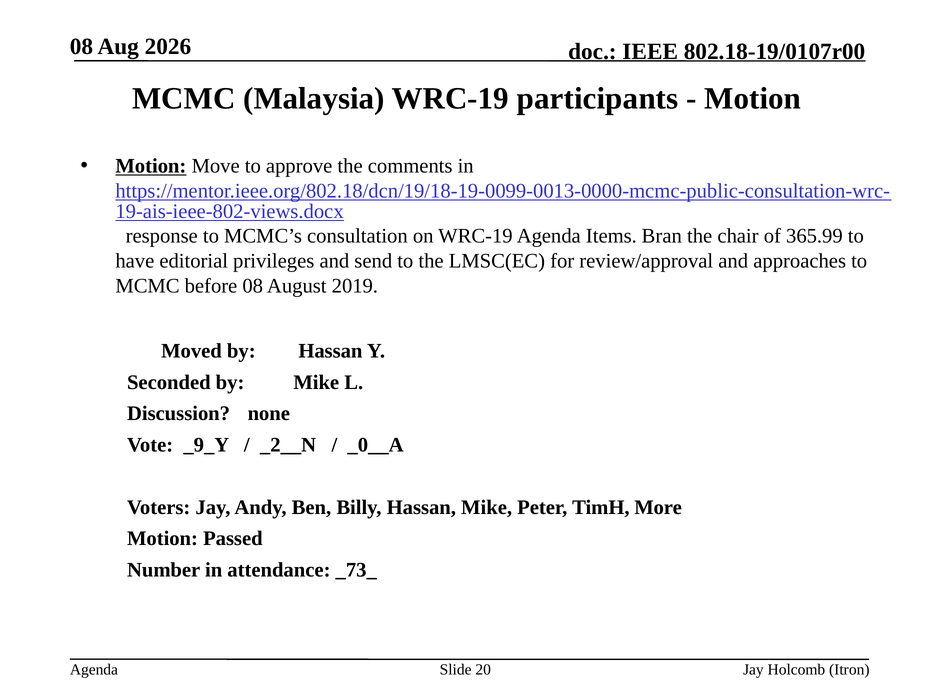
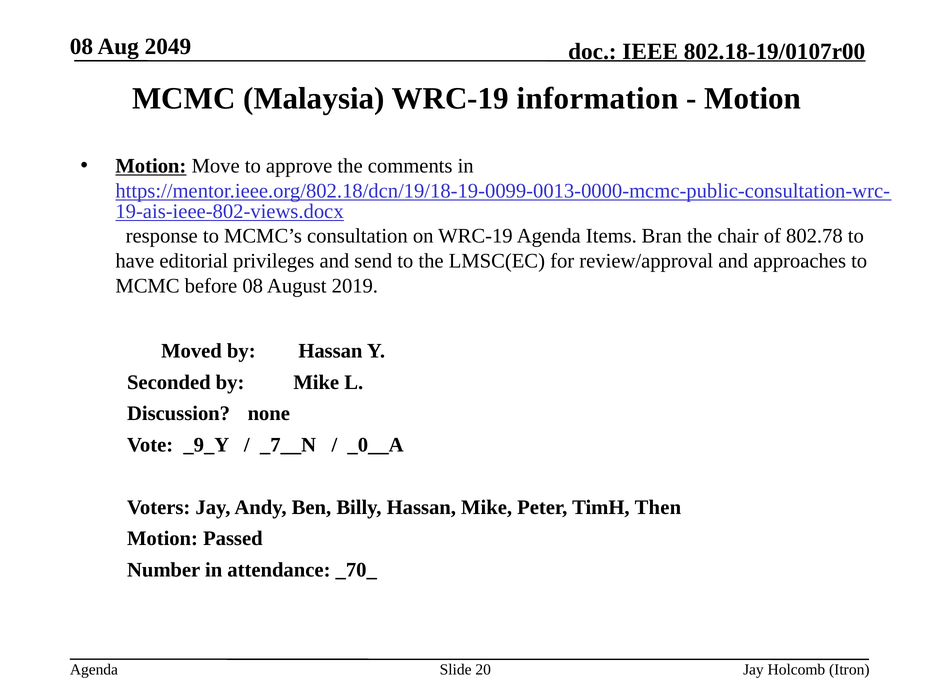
2026: 2026 -> 2049 (168, 46)
participants: participants -> information (597, 99)
365.99: 365.99 -> 802.78 (814, 236)
_2__N: _2__N -> _7__N (288, 445)
More: More -> Then (658, 507)
_73_: _73_ -> _70_ (356, 570)
